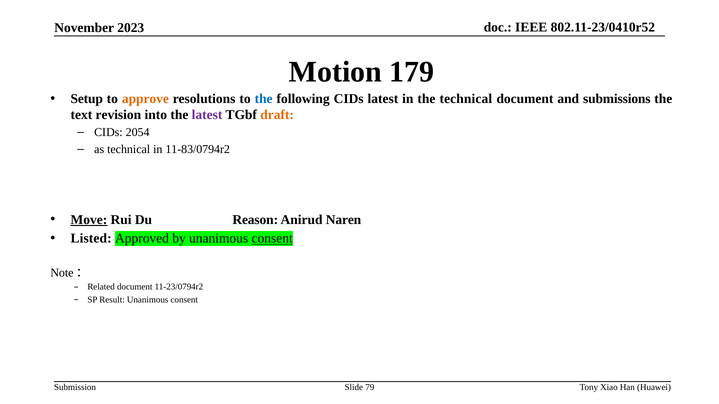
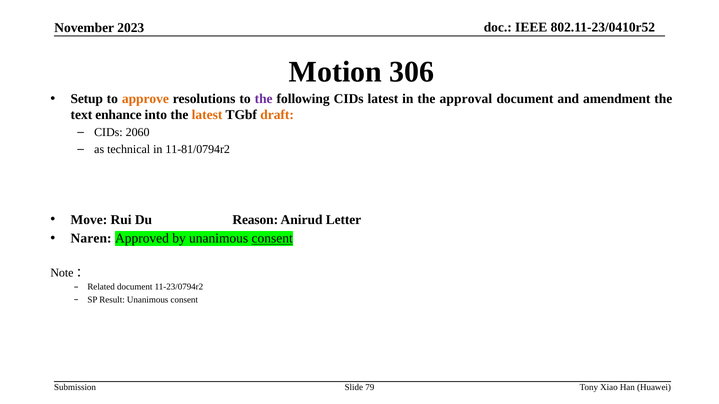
179: 179 -> 306 (412, 72)
the colour: blue -> purple (264, 99)
the technical: technical -> approval (466, 99)
submissions: submissions -> amendment (617, 99)
revision: revision -> enhance (118, 115)
latest colour: purple -> orange (207, 115)
2054: 2054 -> 2060 (138, 133)
11-83/0794r2: 11-83/0794r2 -> 11-81/0794r2 (198, 149)
Move underline: present -> none (89, 220)
Naren: Naren -> Letter (344, 220)
Listed: Listed -> Naren (91, 239)
